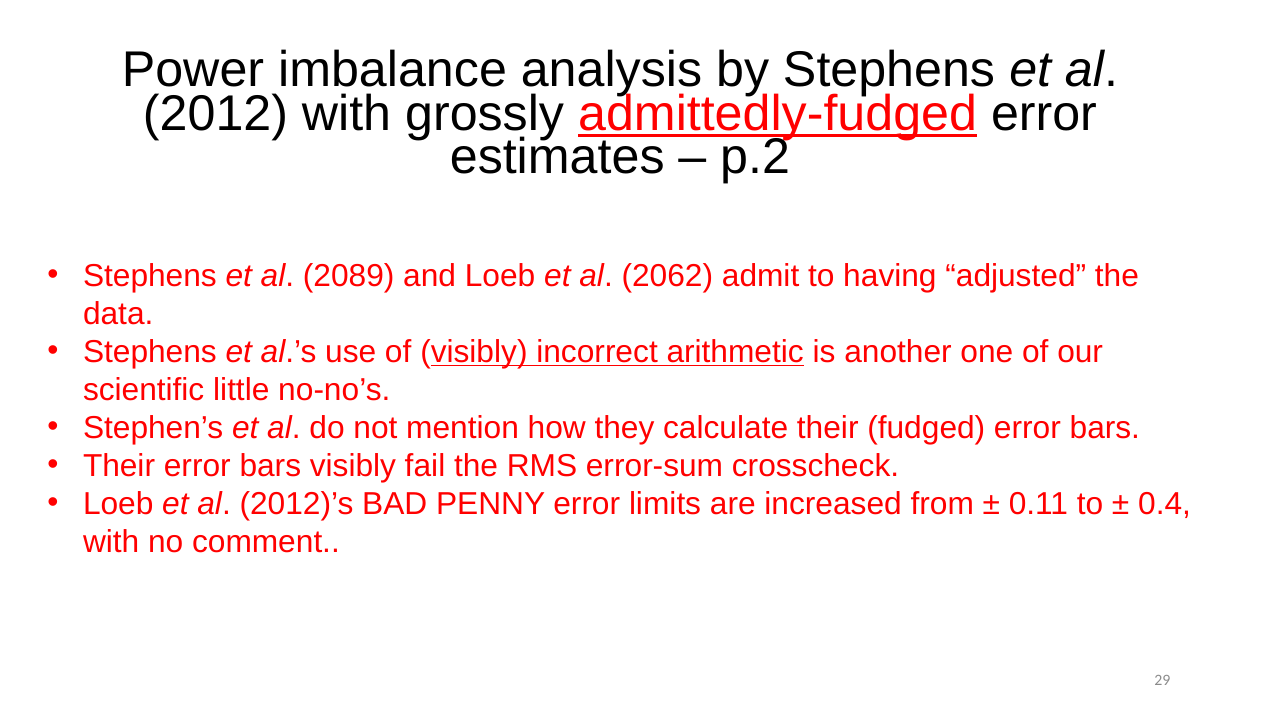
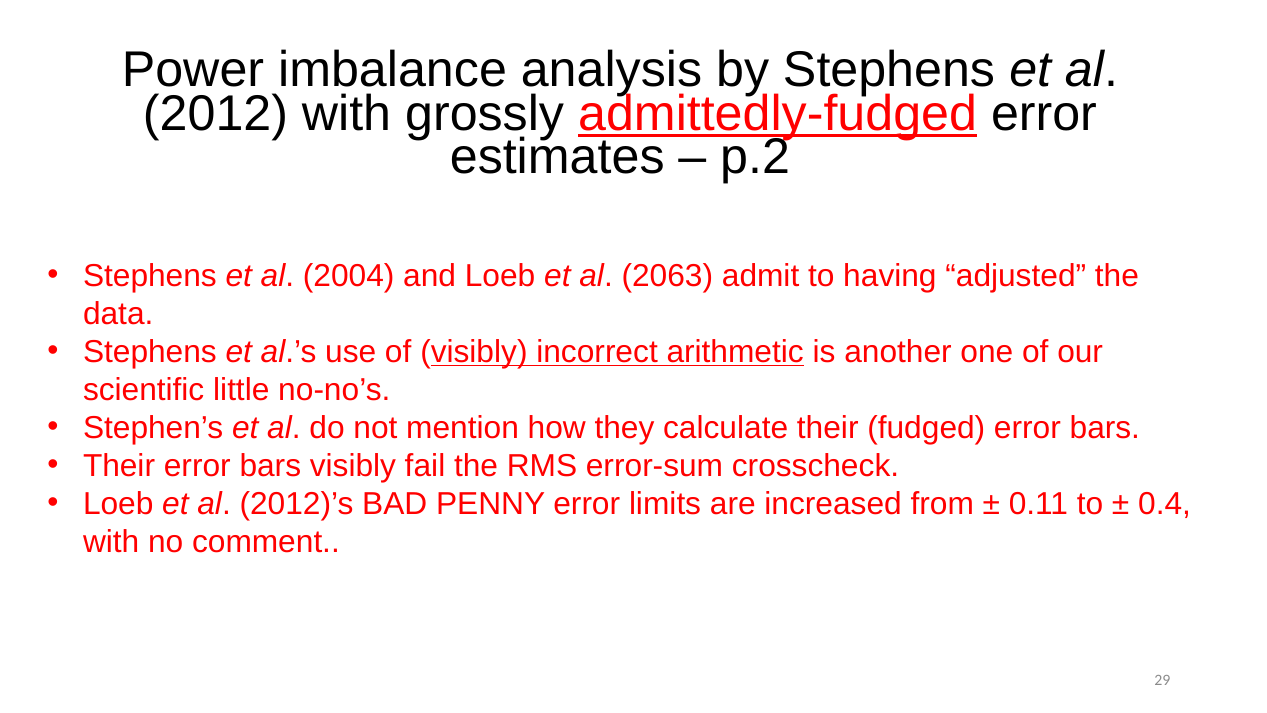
2089: 2089 -> 2004 (349, 275)
2062: 2062 -> 2063 (667, 275)
